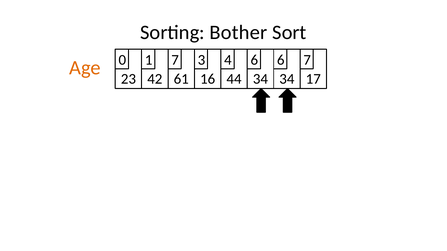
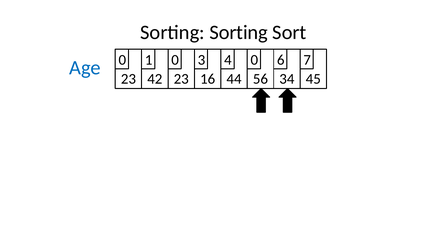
Sorting Bother: Bother -> Sorting (239, 32)
1 7: 7 -> 0 (175, 60)
4 6: 6 -> 0 (254, 60)
Age colour: orange -> blue (85, 68)
42 61: 61 -> 23 (181, 79)
44 34: 34 -> 56 (260, 79)
17: 17 -> 45 (313, 79)
